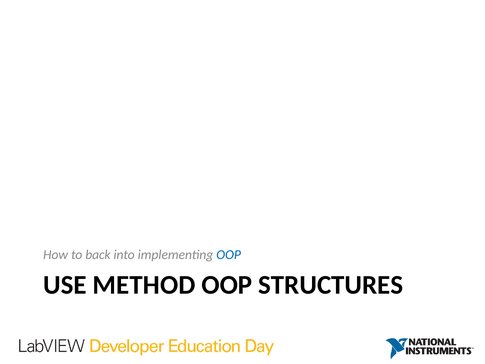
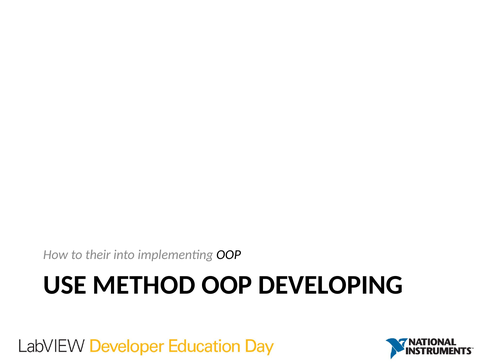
back: back -> their (98, 255)
OOP colour: blue -> black (229, 255)
STRUCTURES: STRUCTURES -> DEVELOPING (331, 285)
